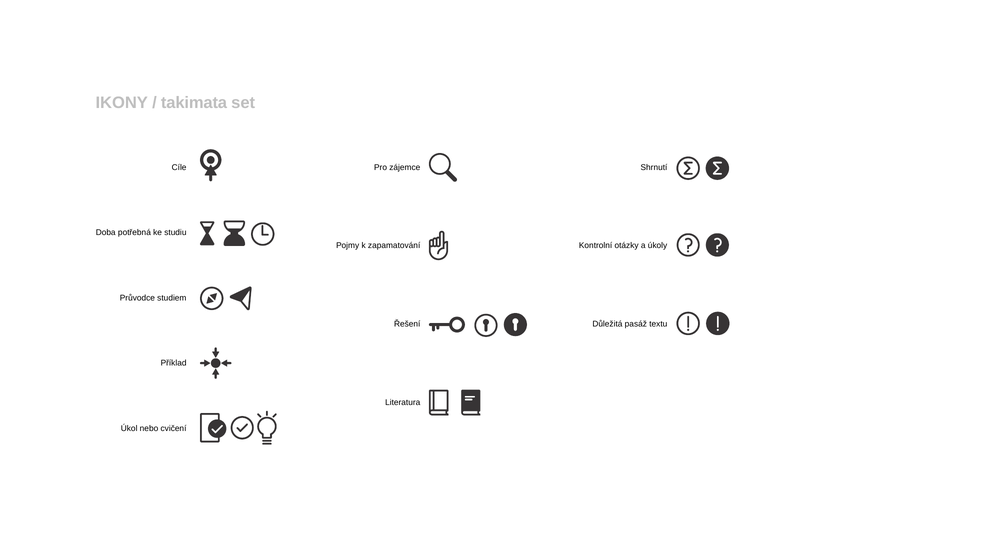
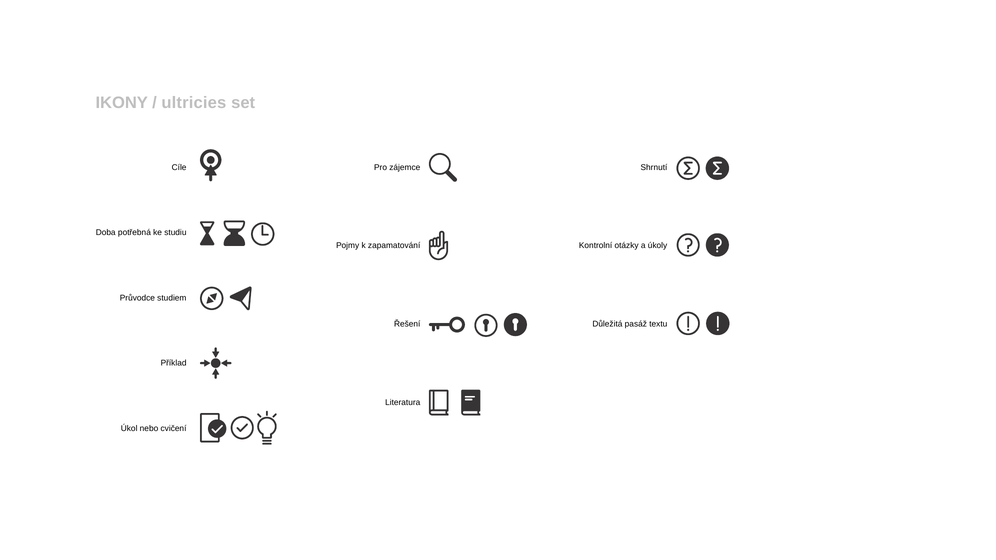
takimata: takimata -> ultricies (194, 103)
